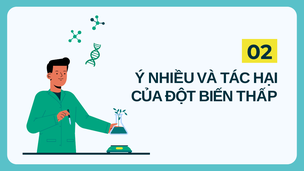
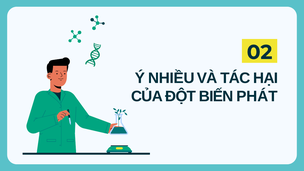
THẤP: THẤP -> PHÁT (257, 96)
